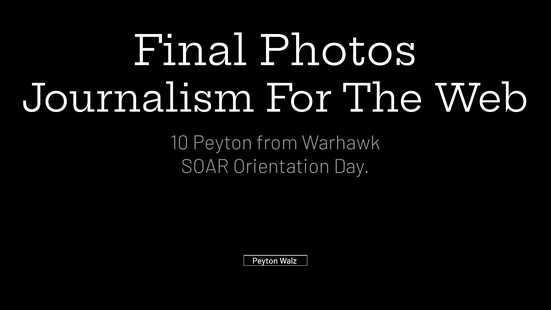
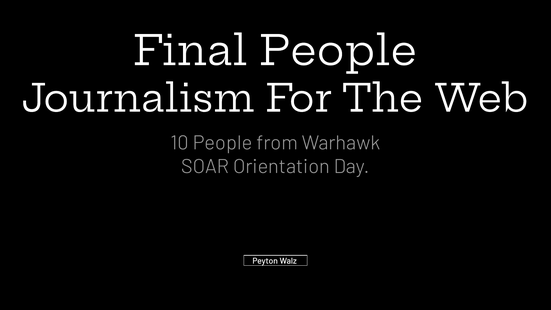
Final Photos: Photos -> People (338, 51)
10 Peyton: Peyton -> People (223, 143)
